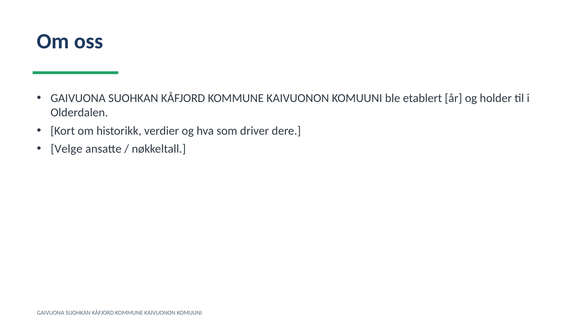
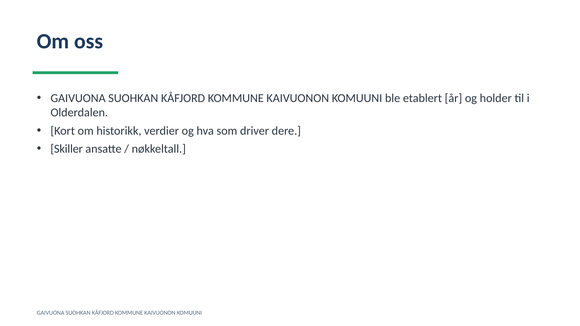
Velge: Velge -> Skiller (67, 149)
